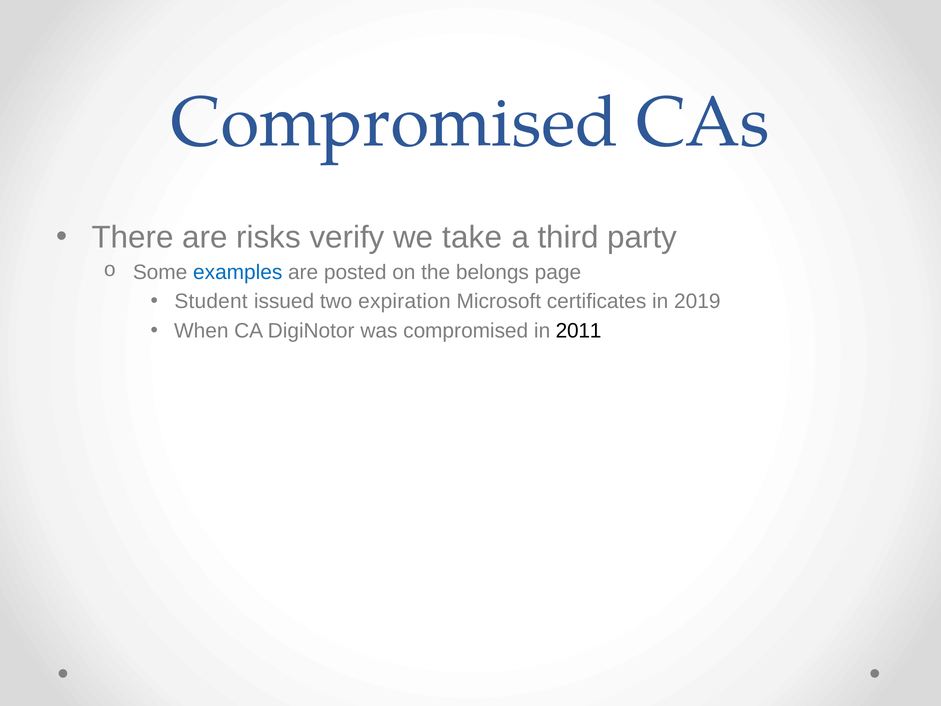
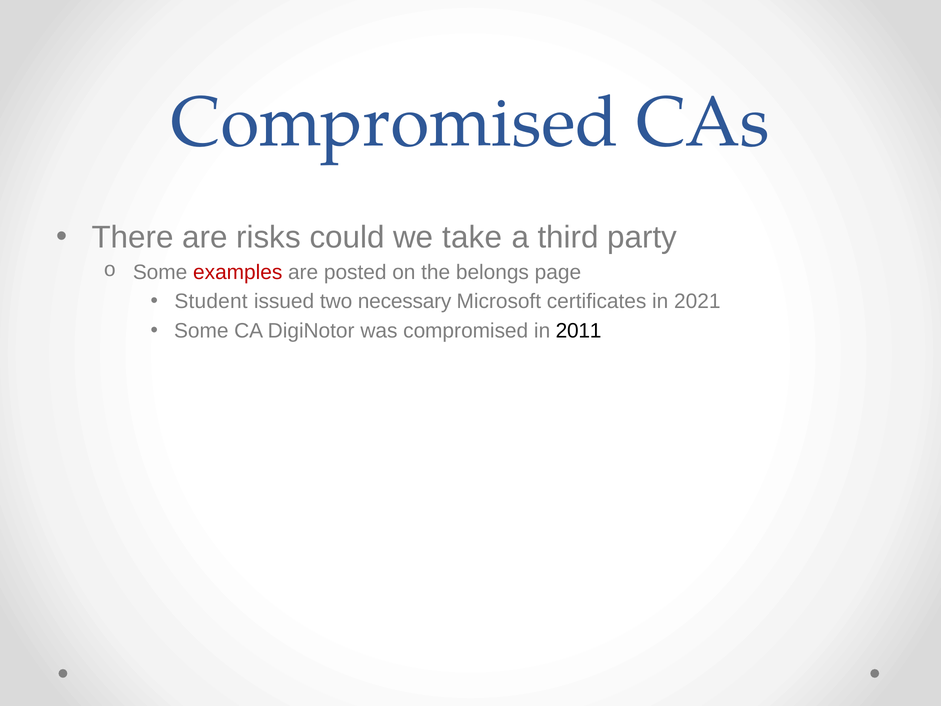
verify: verify -> could (347, 237)
examples colour: blue -> red (238, 272)
expiration: expiration -> necessary (405, 301)
2019: 2019 -> 2021 (697, 301)
When: When -> Some (201, 331)
